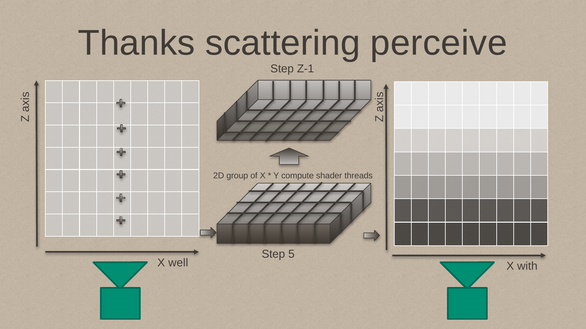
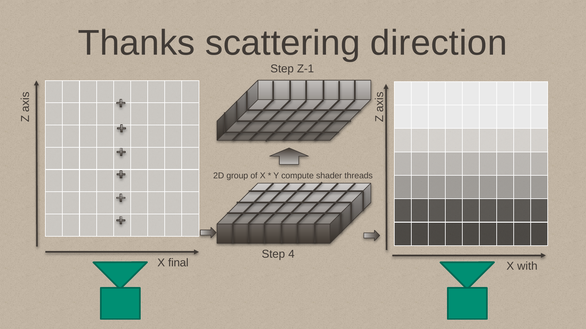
perceive: perceive -> direction (439, 43)
5: 5 -> 4 (291, 254)
well: well -> final (178, 263)
